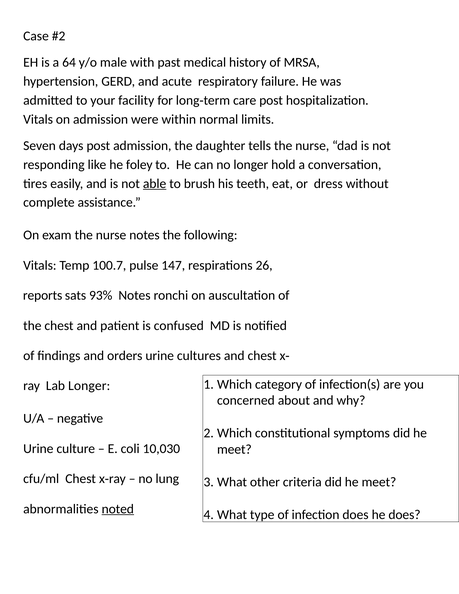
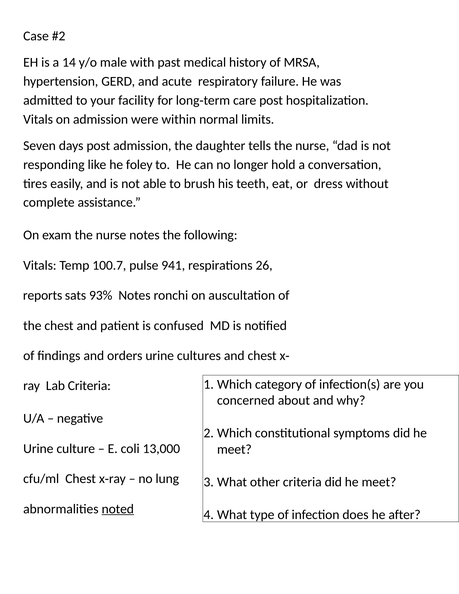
64: 64 -> 14 (69, 62)
able underline: present -> none (155, 184)
147: 147 -> 941 (173, 265)
Lab Longer: Longer -> Criteria (89, 386)
10,030: 10,030 -> 13,000 (161, 449)
he does: does -> after (405, 515)
